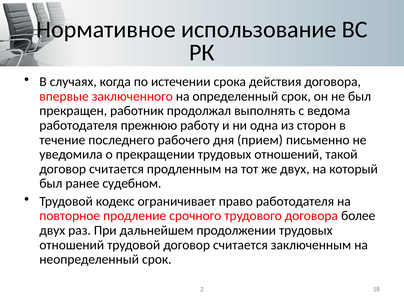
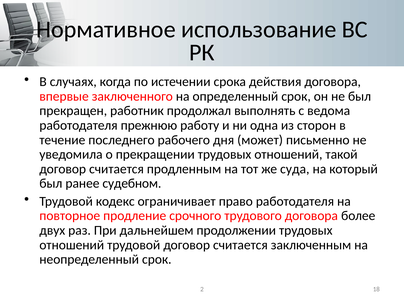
прием: прием -> может (260, 140)
же двух: двух -> суда (295, 169)
